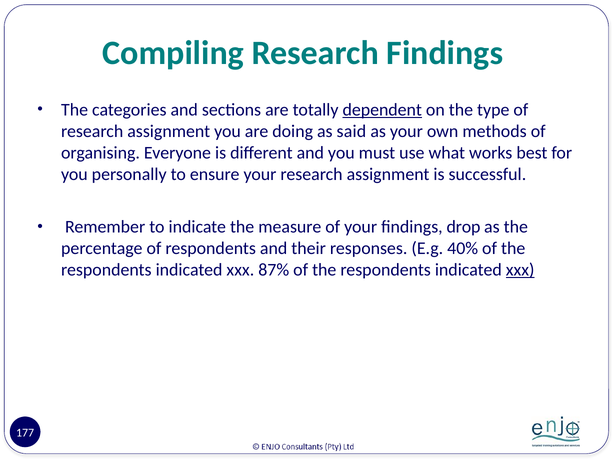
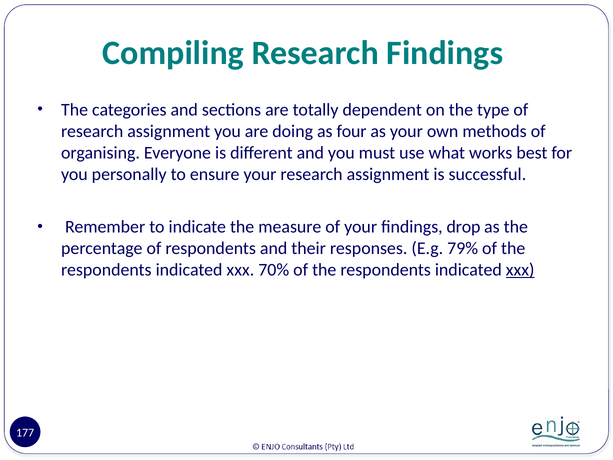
dependent underline: present -> none (382, 110)
said: said -> four (352, 131)
40%: 40% -> 79% (463, 248)
87%: 87% -> 70% (274, 270)
